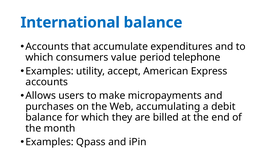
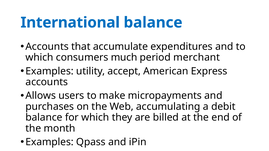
value: value -> much (124, 58)
telephone: telephone -> merchant (197, 58)
